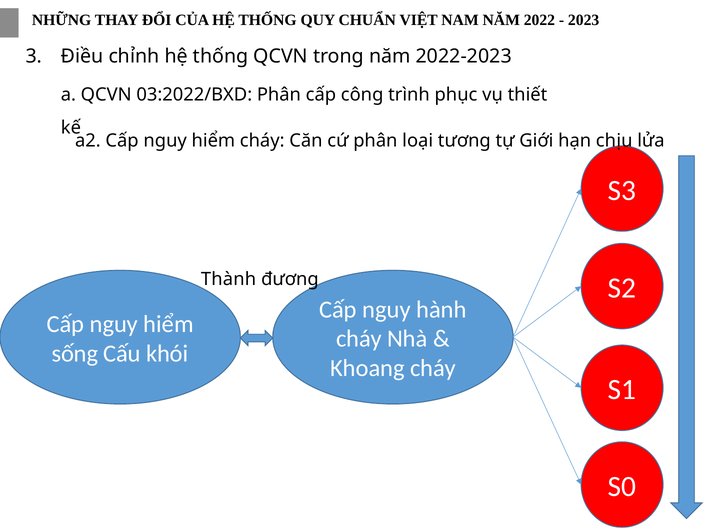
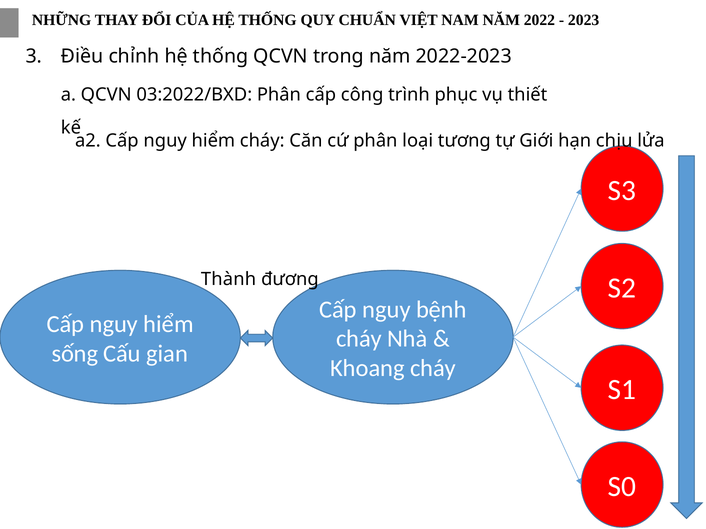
hành: hành -> bệnh (441, 310)
khói: khói -> gian (167, 354)
